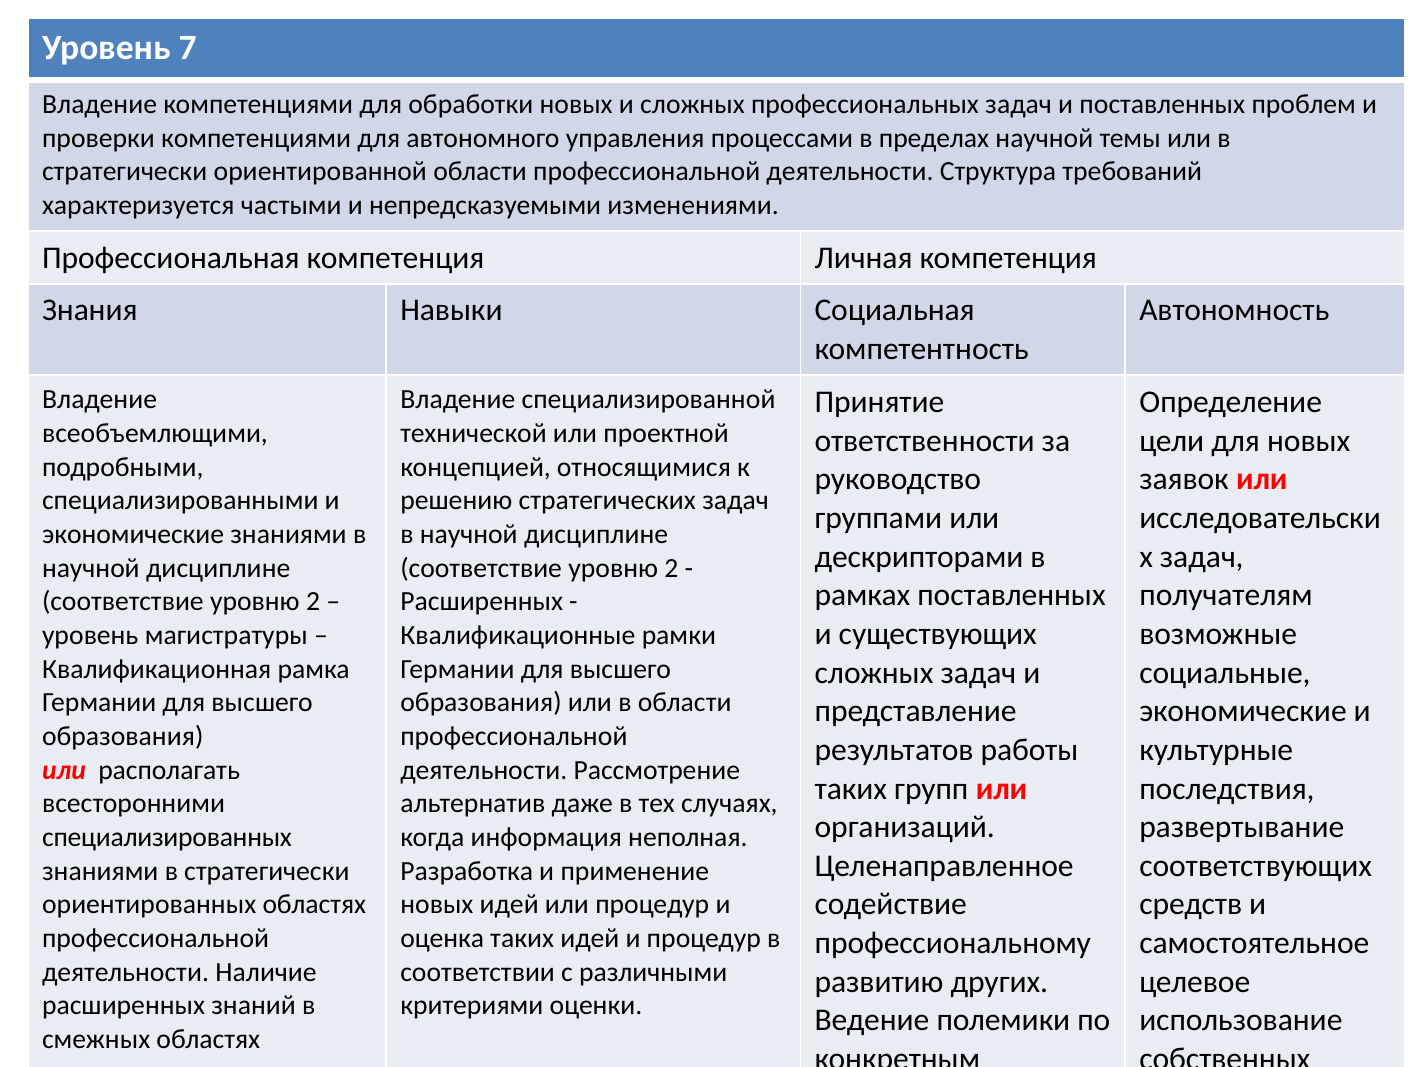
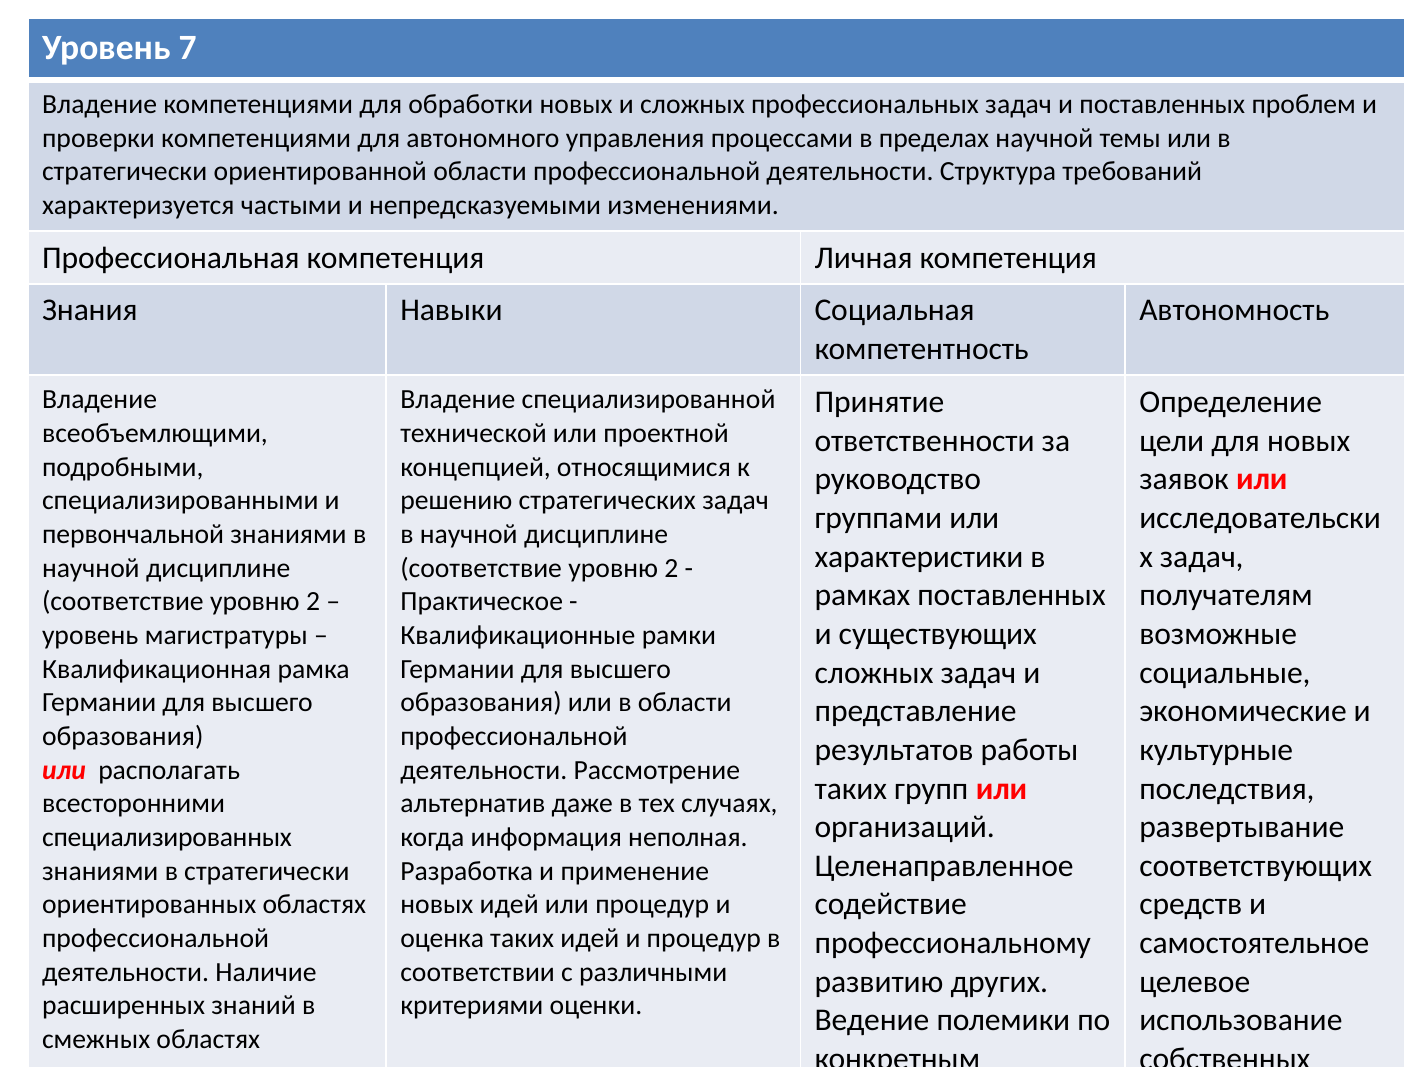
экономические: экономические -> первончальной (133, 534)
дескрипторами: дескрипторами -> характеристики (919, 556)
Расширенных: Расширенных -> Практическое (482, 601)
